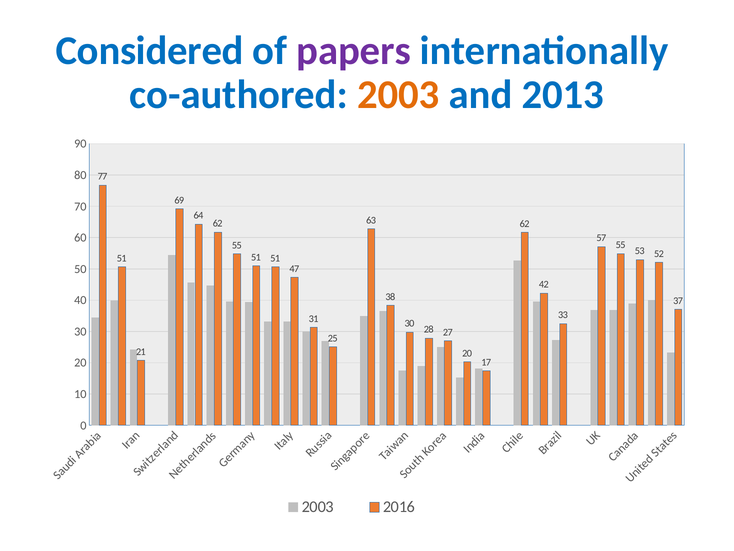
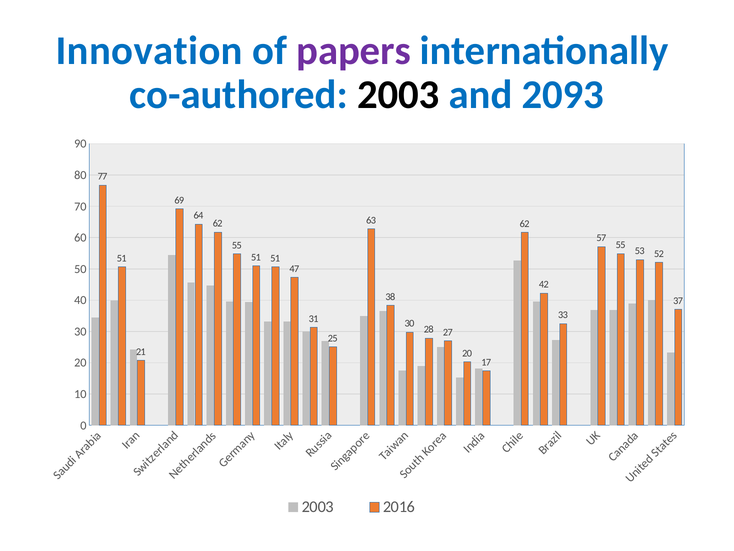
Considered: Considered -> Innovation (149, 51)
2003 colour: orange -> black (398, 95)
2013: 2013 -> 2093 (563, 95)
